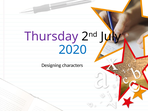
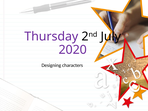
2020 colour: blue -> purple (73, 50)
